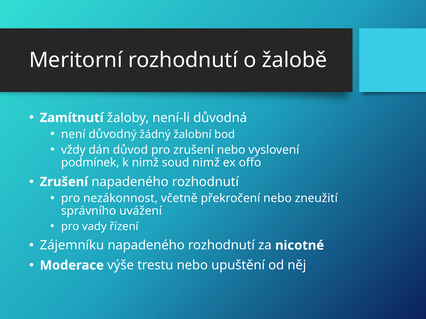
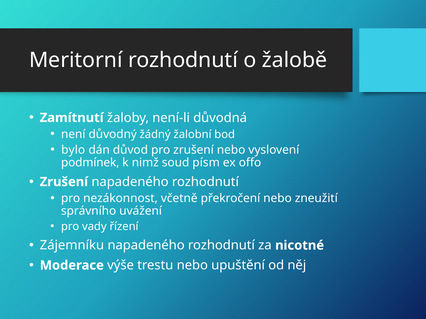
vždy: vždy -> bylo (73, 150)
soud nimž: nimž -> písm (206, 163)
